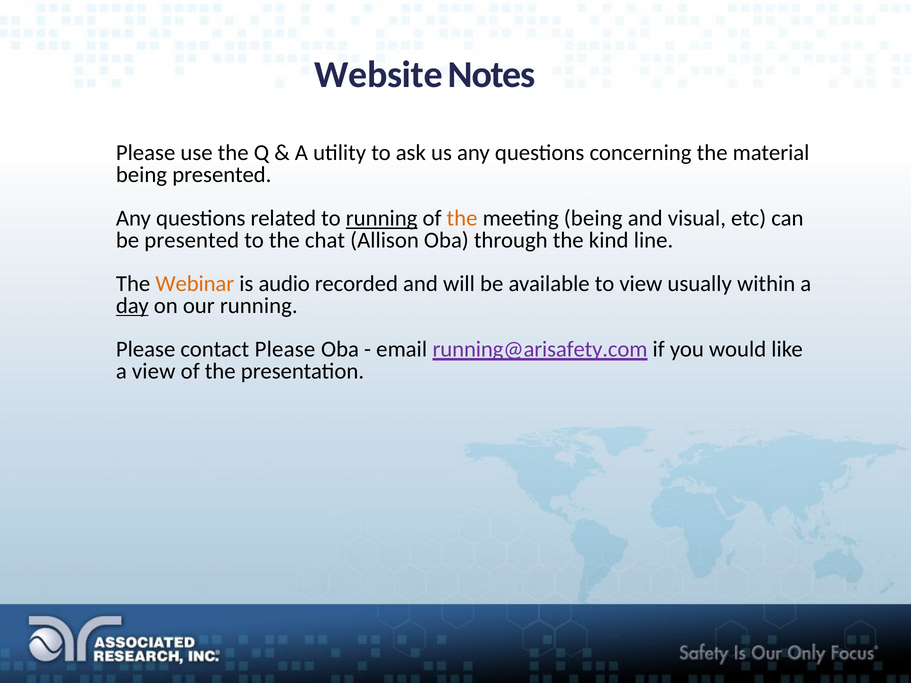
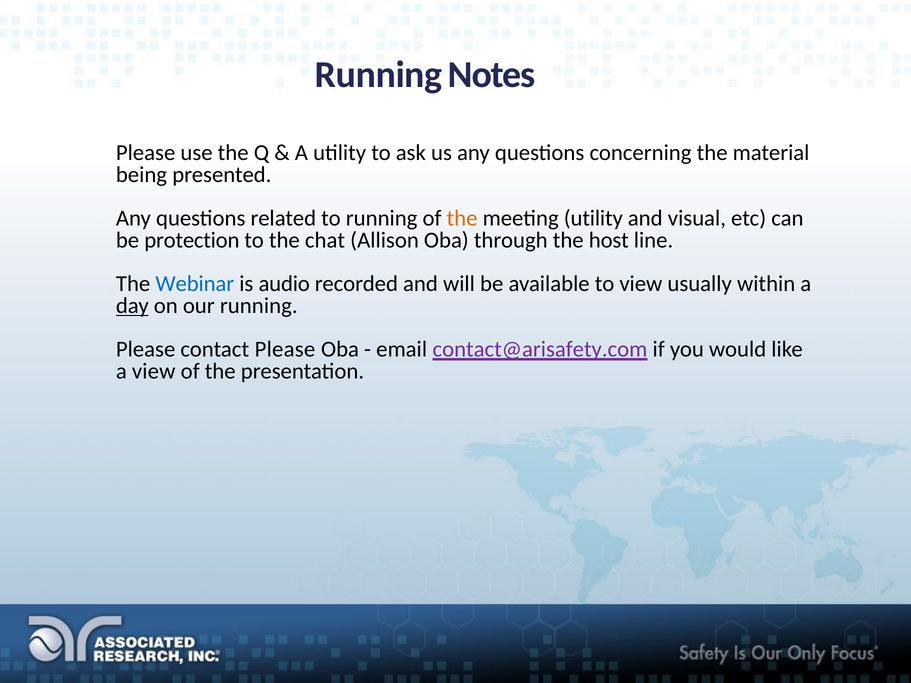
Website: Website -> Running (379, 75)
running underline: present -> none (382, 218)
meeting being: being -> utility (593, 218)
be presented: presented -> protection (192, 240)
kind: kind -> host (609, 240)
Webinar colour: orange -> blue (195, 284)
running@arisafety.com: running@arisafety.com -> contact@arisafety.com (540, 350)
